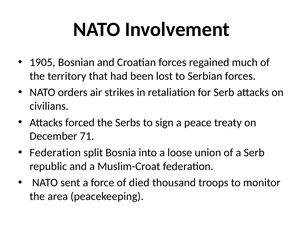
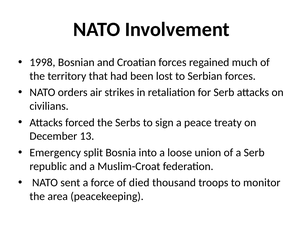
1905: 1905 -> 1998 (42, 62)
71: 71 -> 13 (87, 136)
Federation: Federation -> Emergency (55, 152)
